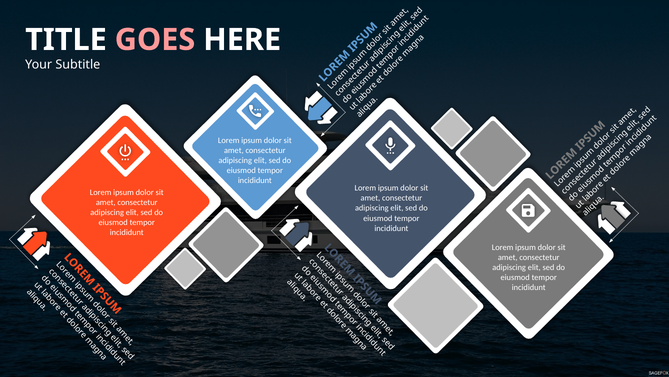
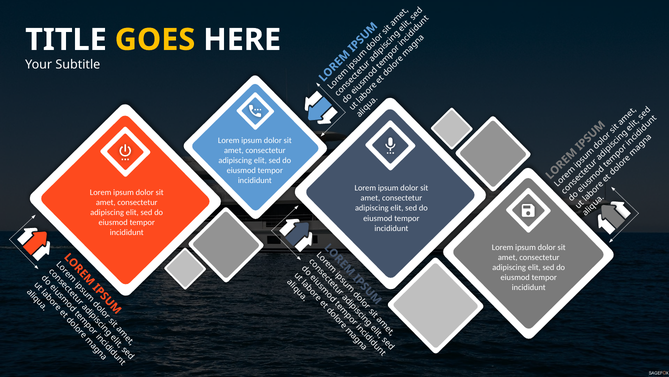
GOES colour: pink -> yellow (155, 40)
